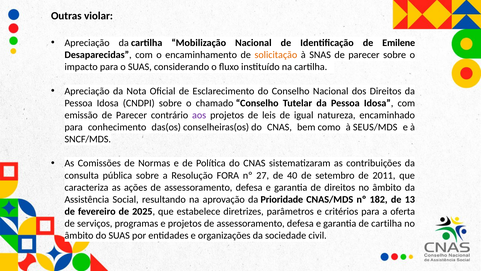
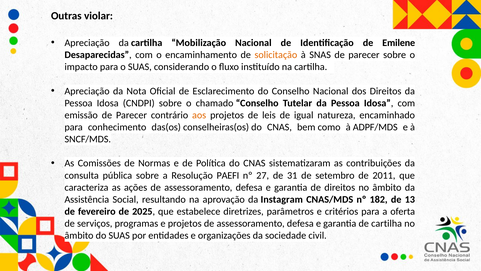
aos colour: purple -> orange (199, 115)
SEUS/MDS: SEUS/MDS -> ADPF/MDS (375, 127)
FORA: FORA -> PAEFI (228, 175)
40: 40 -> 31 (292, 175)
Prioridade: Prioridade -> Instagram (282, 199)
